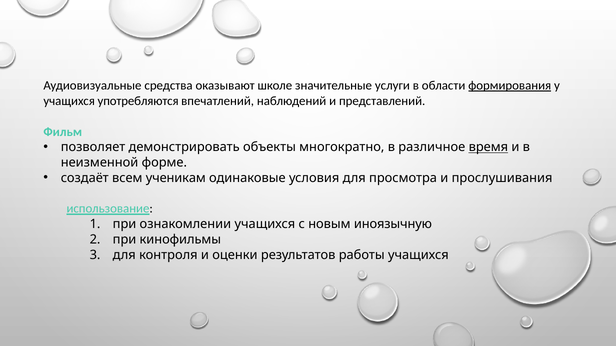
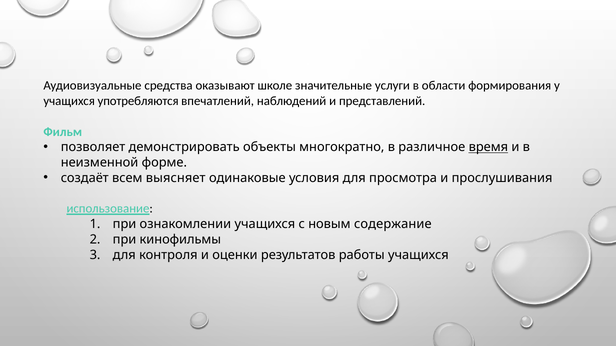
формирования underline: present -> none (510, 86)
ученикам: ученикам -> выясняет (176, 178)
иноязычную: иноязычную -> содержание (393, 224)
